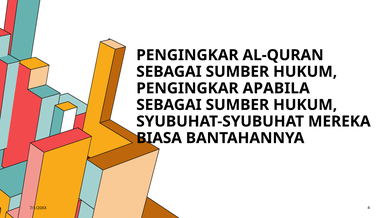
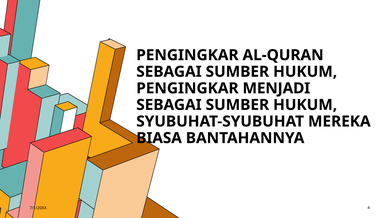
APABILA: APABILA -> MENJADI (276, 88)
